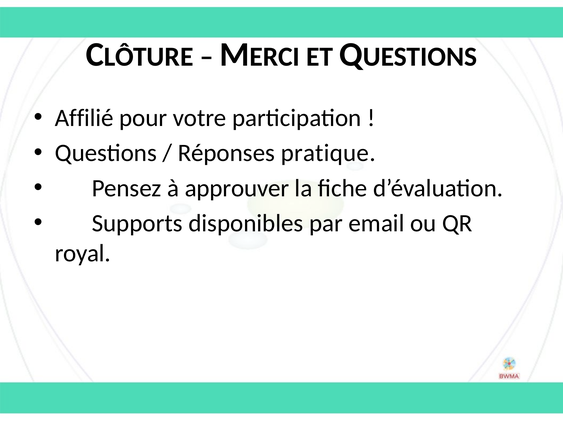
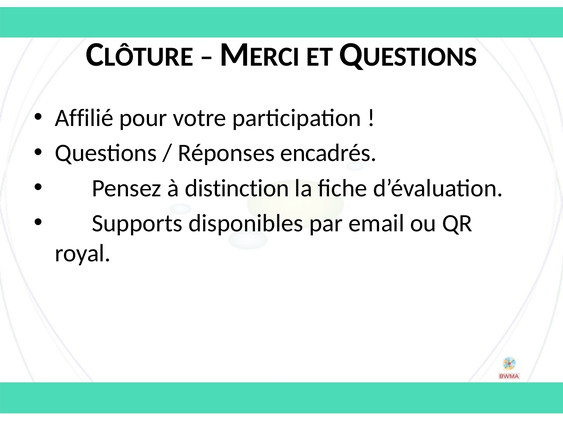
pratique: pratique -> encadrés (328, 153)
approuver: approuver -> distinction (237, 188)
